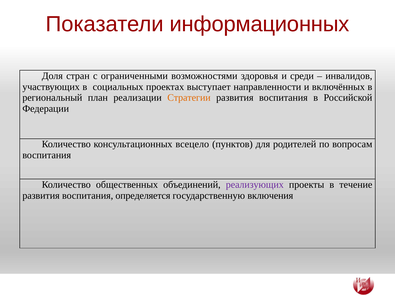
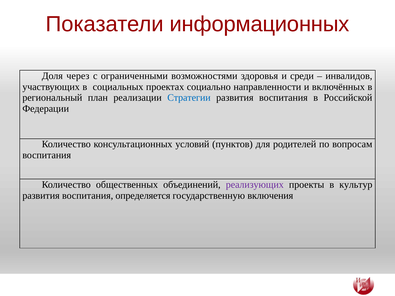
стран: стран -> через (78, 76)
выступает: выступает -> социально (209, 87)
Стратегии colour: orange -> blue (189, 98)
всецело: всецело -> условий (192, 144)
течение: течение -> культур (356, 185)
